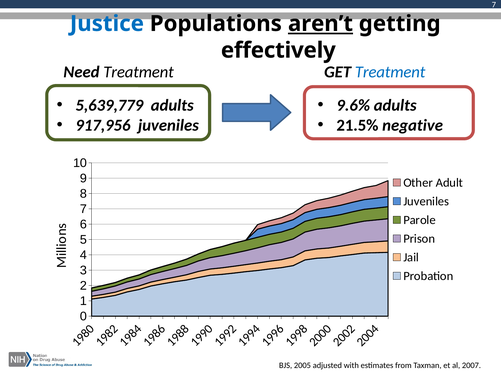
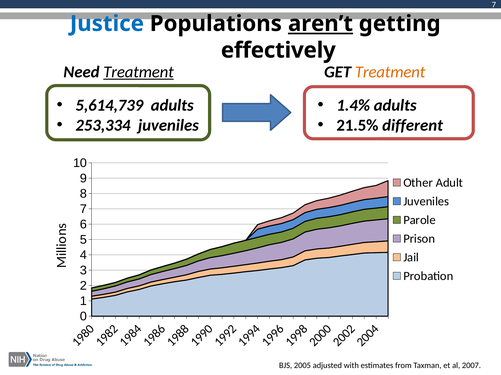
Treatment underline: none -> present (139, 72)
Treatment colour: blue -> orange (390, 72)
5,639,779: 5,639,779 -> 5,614,739 (109, 106)
9.6%: 9.6% -> 1.4% (353, 106)
917,956: 917,956 -> 253,334 (103, 126)
negative: negative -> different (413, 126)
